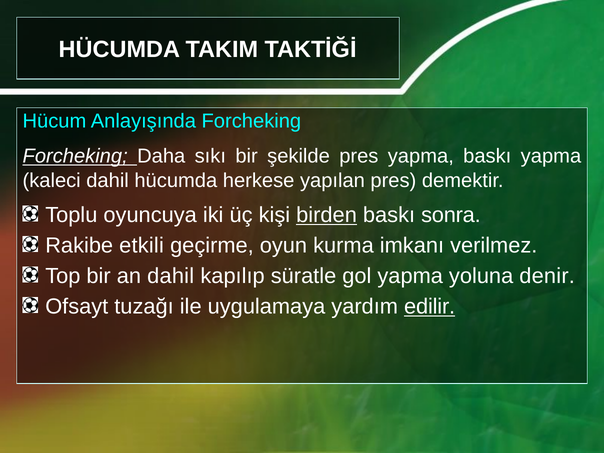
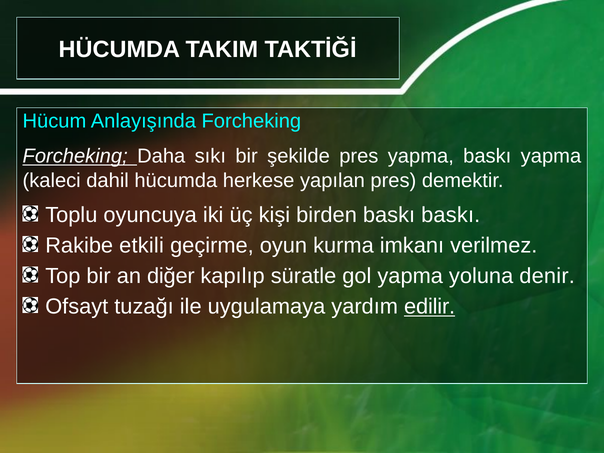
birden underline: present -> none (327, 215)
baskı sonra: sonra -> baskı (451, 215)
an dahil: dahil -> diğer (171, 276)
